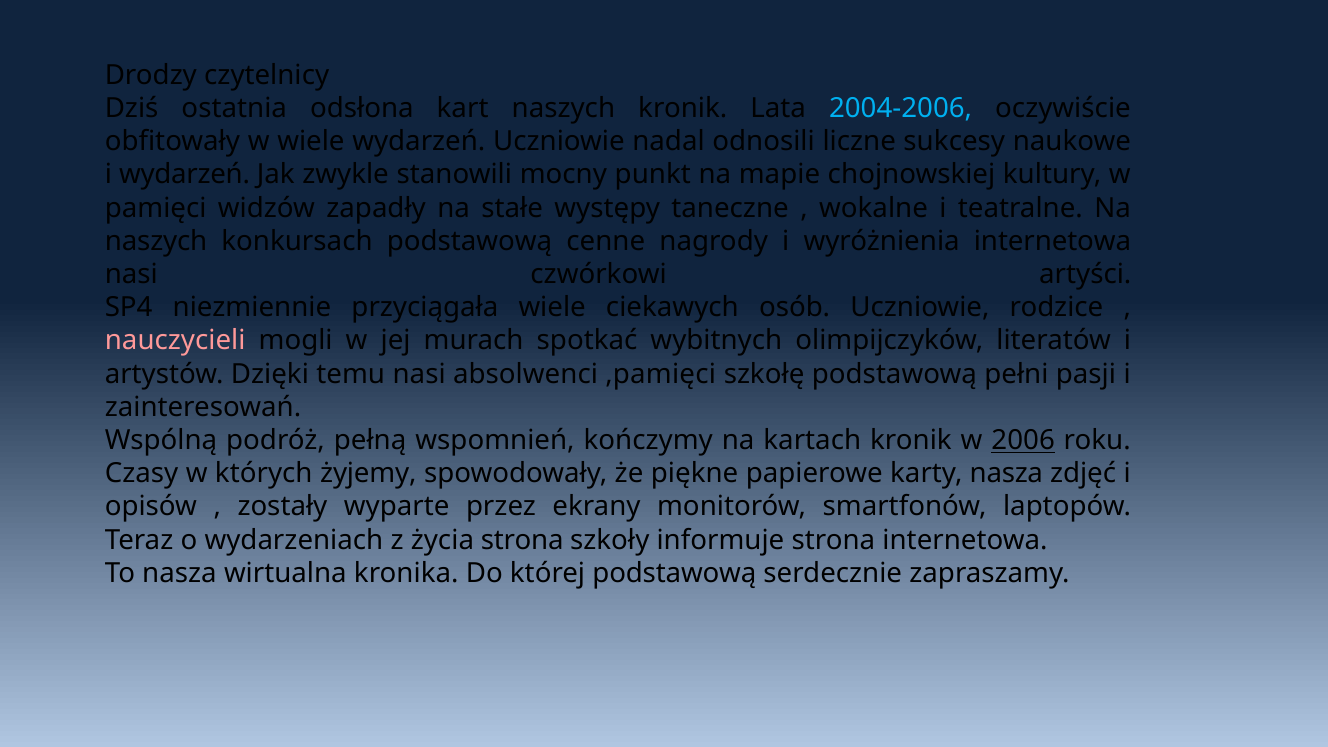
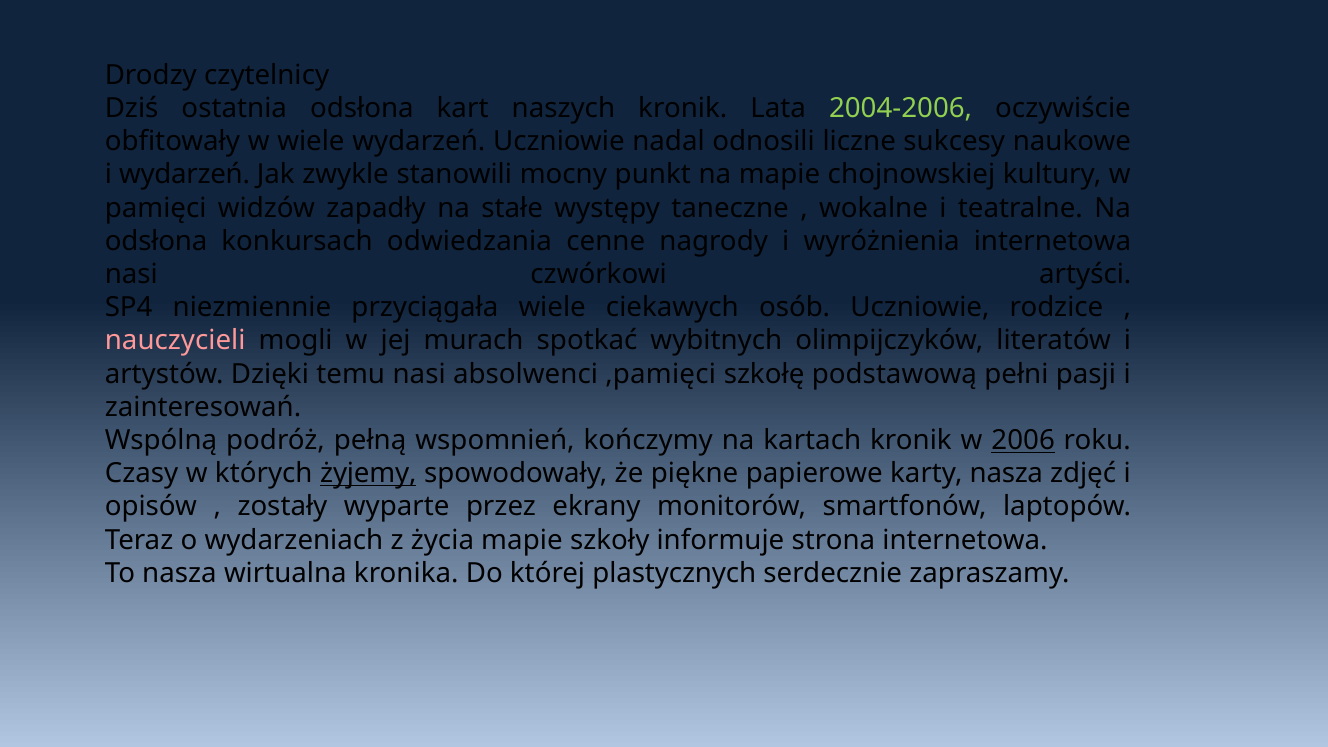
2004-2006 colour: light blue -> light green (901, 108)
naszych: naszych -> odsłona (156, 241)
konkursach podstawową: podstawową -> odwiedzania (469, 241)
żyjemy underline: none -> present (368, 474)
życia strona: strona -> mapie (522, 540)
której podstawową: podstawową -> plastycznych (674, 573)
